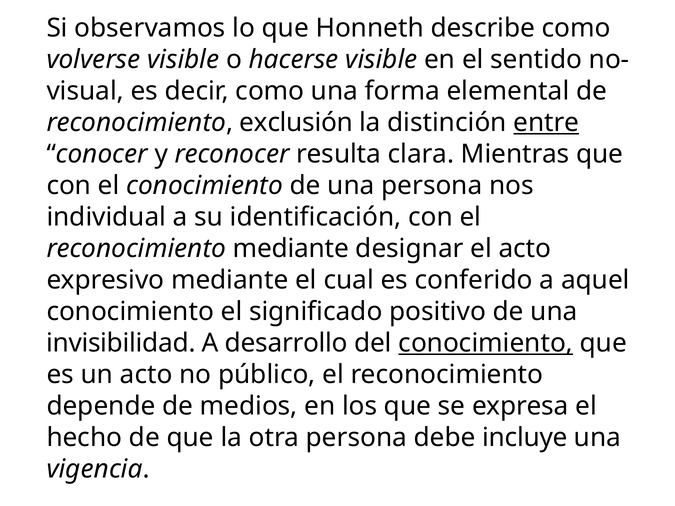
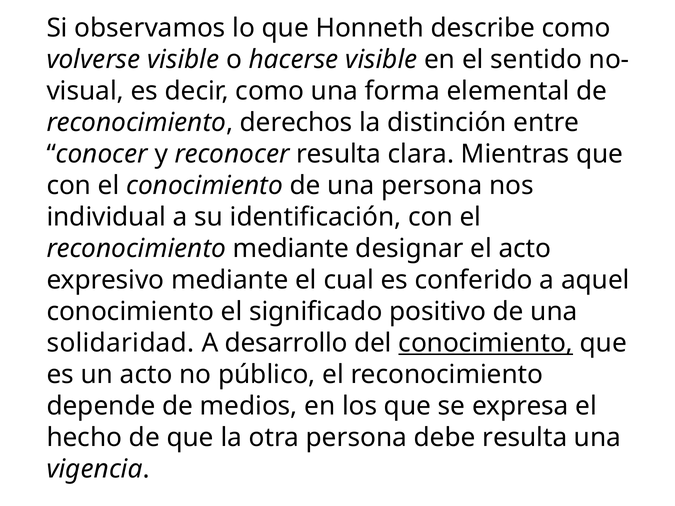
exclusión: exclusión -> derechos (296, 123)
entre underline: present -> none (546, 123)
invisibilidad: invisibilidad -> solidaridad (121, 343)
debe incluye: incluye -> resulta (525, 438)
